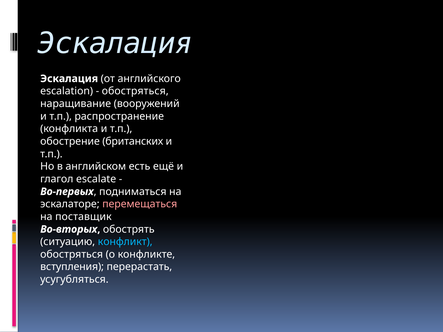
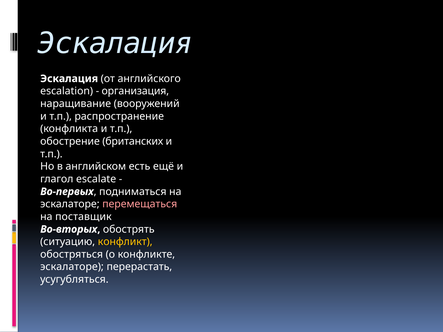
обостряться: обостряться -> организация (135, 91)
конфликт colour: light blue -> yellow (125, 242)
вступления: вступления -> эскалаторе (72, 267)
